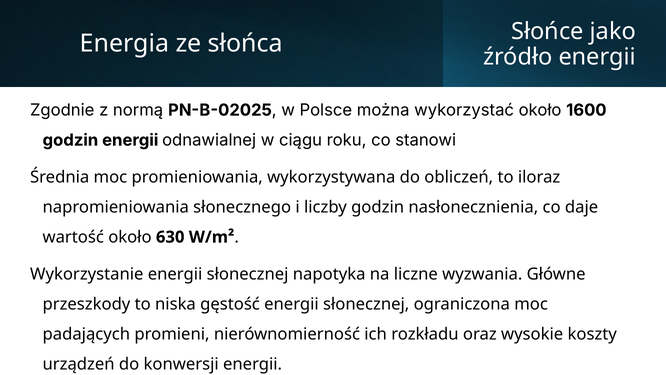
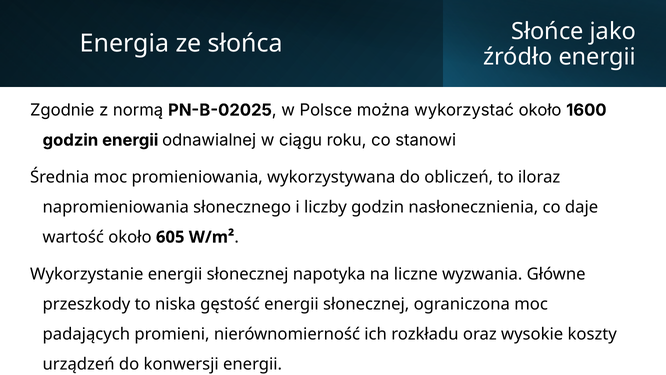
630: 630 -> 605 (170, 237)
